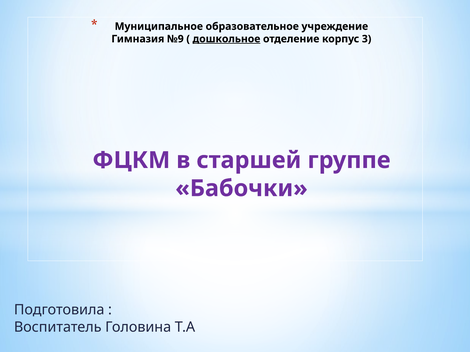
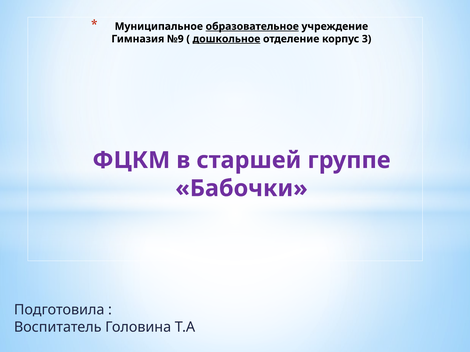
образовательное underline: none -> present (252, 26)
